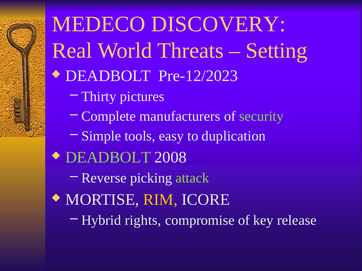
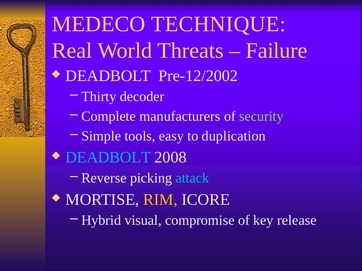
DISCOVERY: DISCOVERY -> TECHNIQUE (218, 24)
Setting: Setting -> Failure (277, 51)
Pre-12/2023: Pre-12/2023 -> Pre-12/2002 (198, 76)
pictures: pictures -> decoder (142, 97)
DEADBOLT colour: light green -> light blue (108, 158)
attack colour: light green -> light blue (192, 178)
rights: rights -> visual (143, 221)
